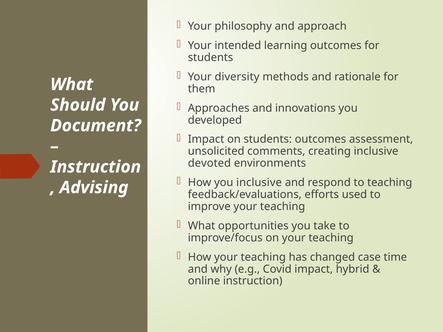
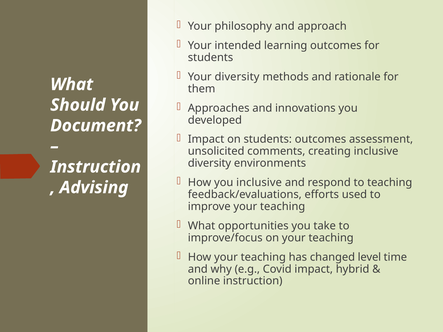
devoted: devoted -> diversity (210, 163)
case: case -> level (369, 257)
